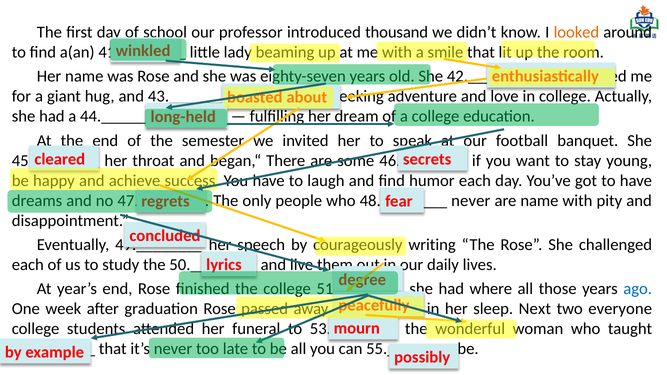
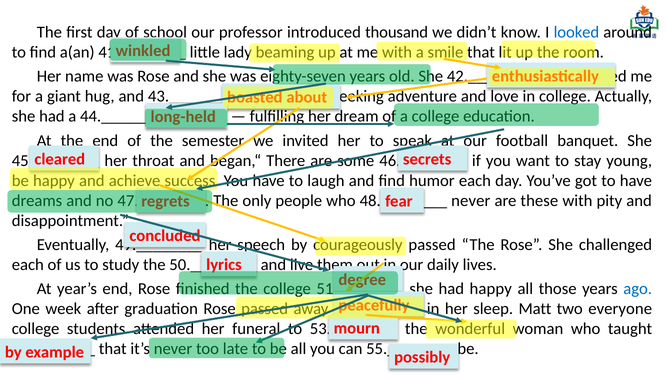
looked colour: orange -> blue (576, 32)
are name: name -> these (539, 201)
writing: writing -> passed (432, 245)
where: where -> happy (491, 289)
Next: Next -> Matt (535, 309)
